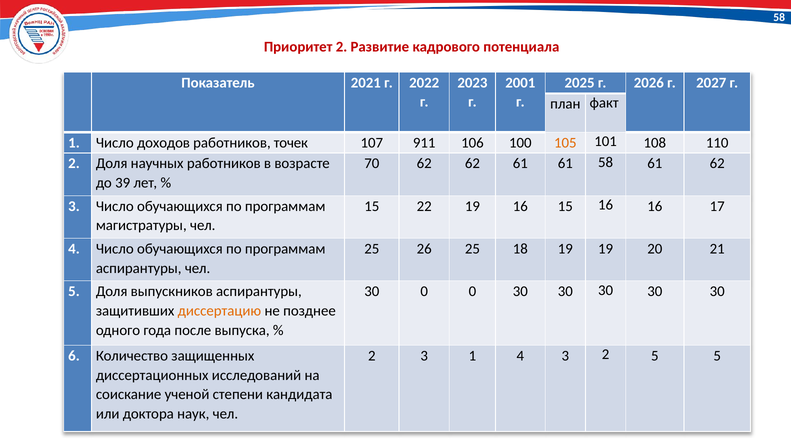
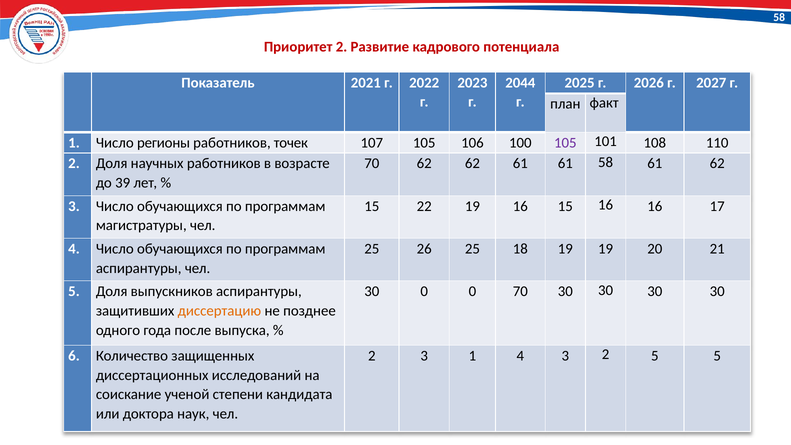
2001: 2001 -> 2044 (520, 83)
доходов: доходов -> регионы (164, 143)
107 911: 911 -> 105 (424, 143)
105 colour: orange -> purple (565, 143)
0 30: 30 -> 70 (520, 291)
